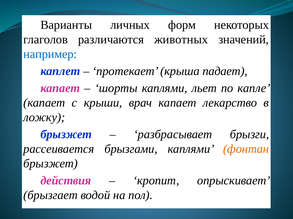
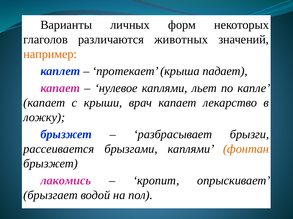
например colour: blue -> orange (50, 54)
шорты: шорты -> нулевое (116, 88)
действия: действия -> лакомись (66, 181)
